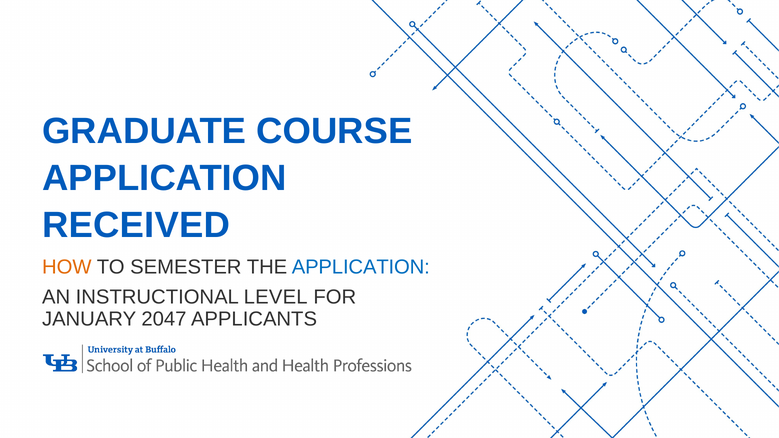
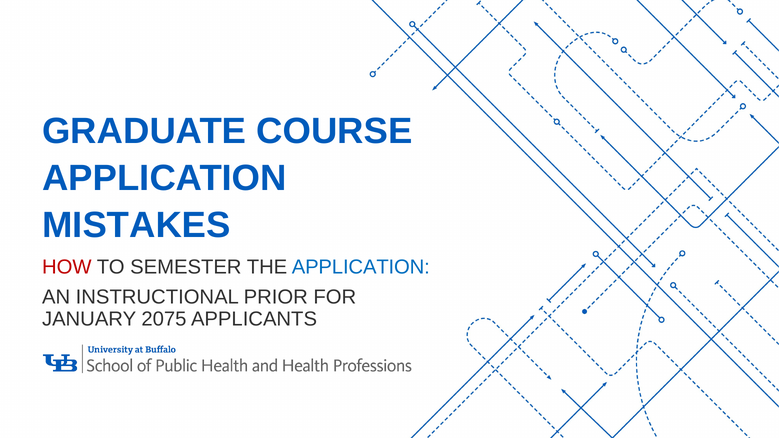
RECEIVED: RECEIVED -> MISTAKES (136, 225)
HOW colour: orange -> red (67, 267)
LEVEL: LEVEL -> PRIOR (276, 297)
2047: 2047 -> 2075 (164, 319)
